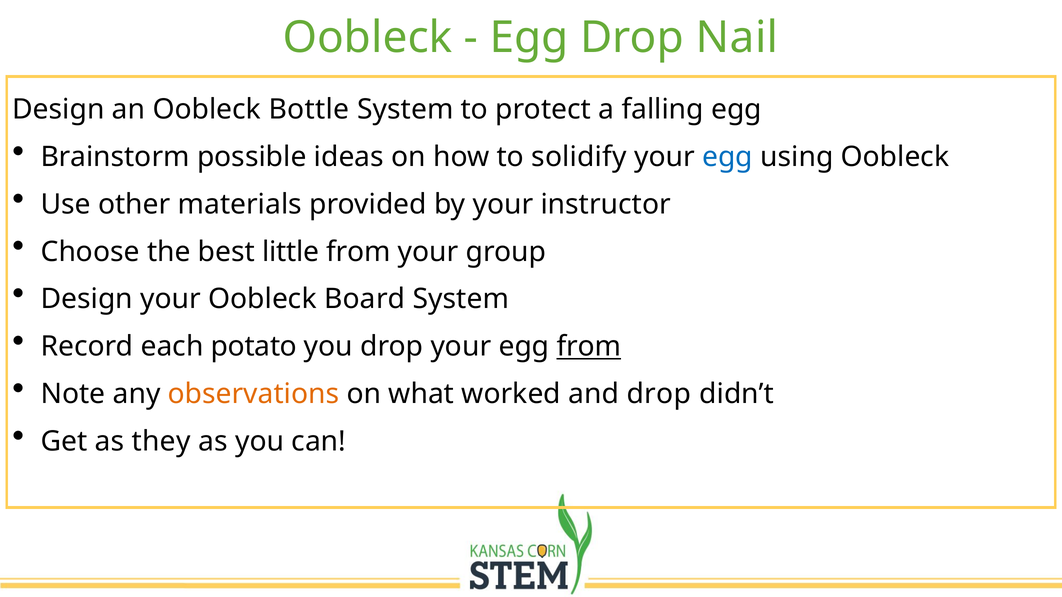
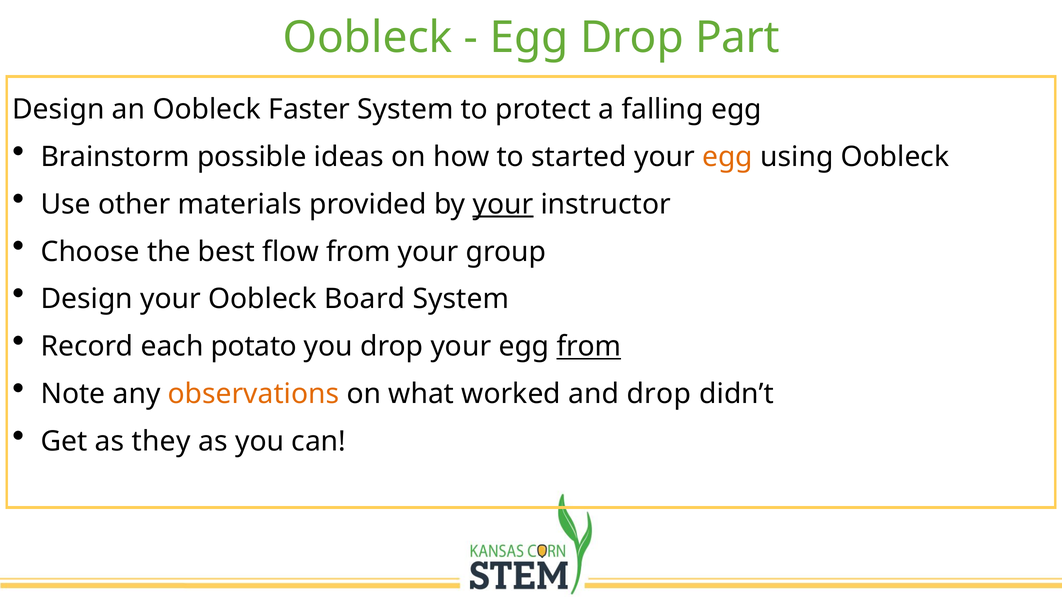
Nail: Nail -> Part (737, 38)
Bottle: Bottle -> Faster (309, 110)
solidify: solidify -> started (579, 157)
egg colour: blue -> orange (728, 157)
your underline: none -> present (503, 204)
little: little -> flow (291, 252)
